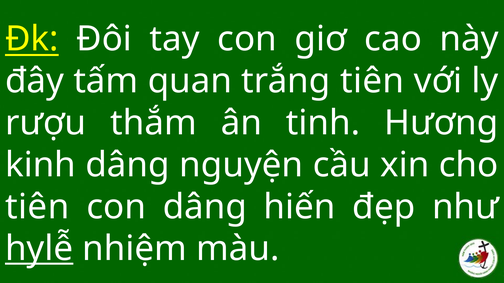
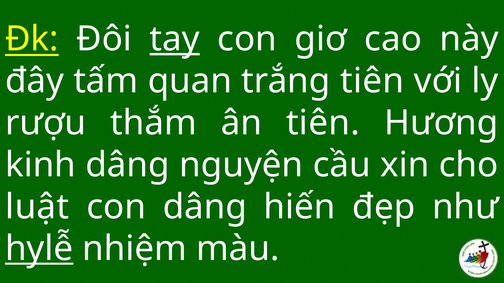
tay underline: none -> present (175, 39)
ân tinh: tinh -> tiên (323, 123)
tiên: tiên -> luật (37, 207)
